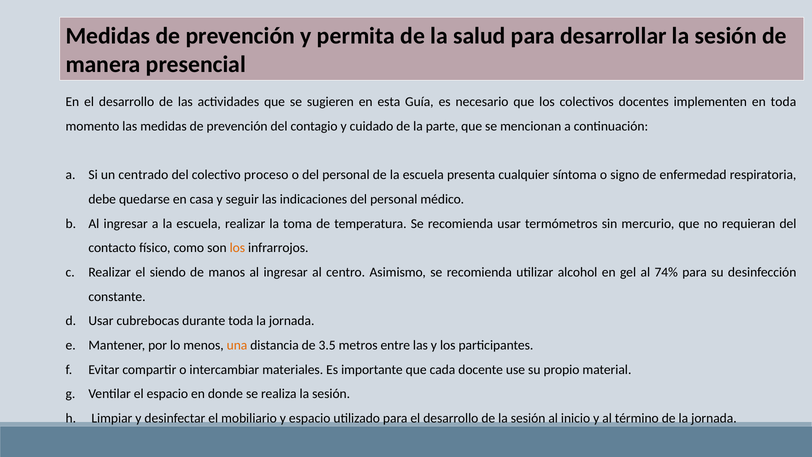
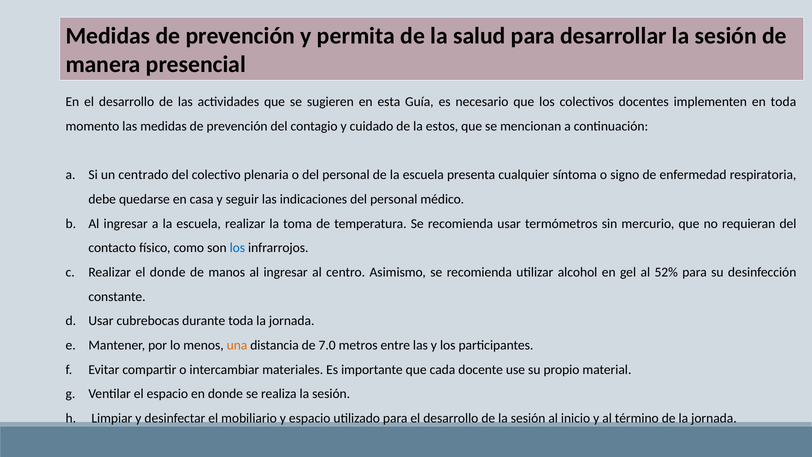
parte: parte -> estos (442, 126)
proceso: proceso -> plenaria (266, 175)
los colour: orange -> blue (237, 248)
el siendo: siendo -> donde (168, 272)
74%: 74% -> 52% (666, 272)
3.5: 3.5 -> 7.0 (327, 345)
